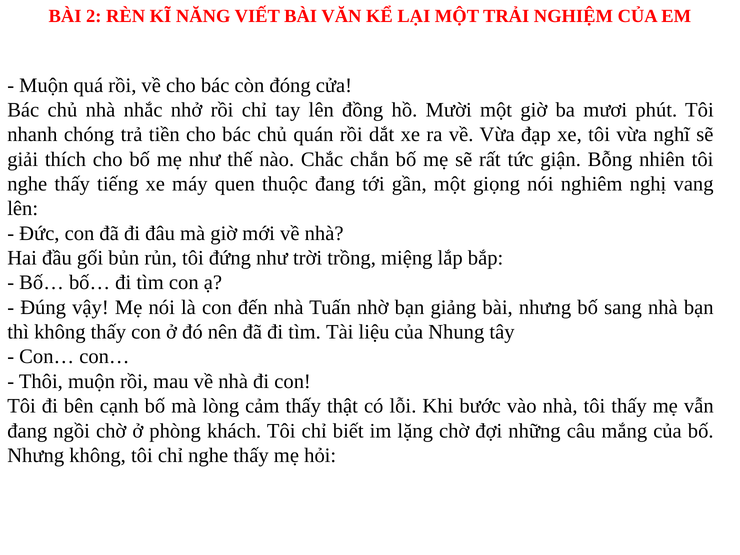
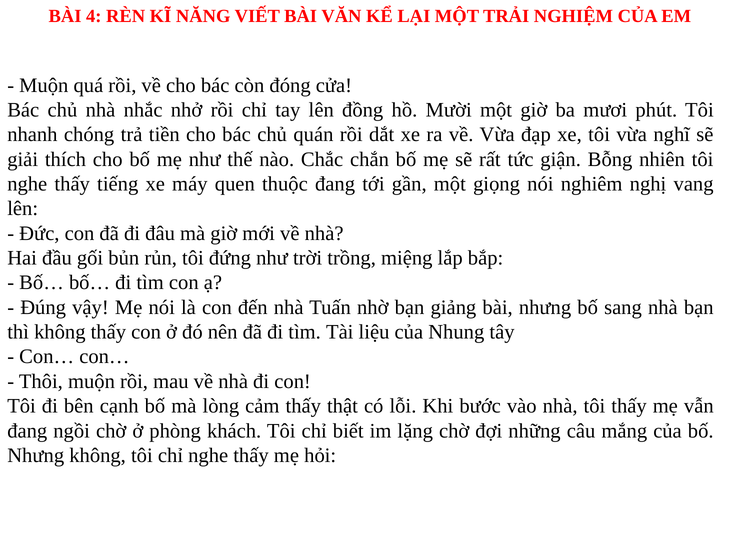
2: 2 -> 4 (94, 16)
